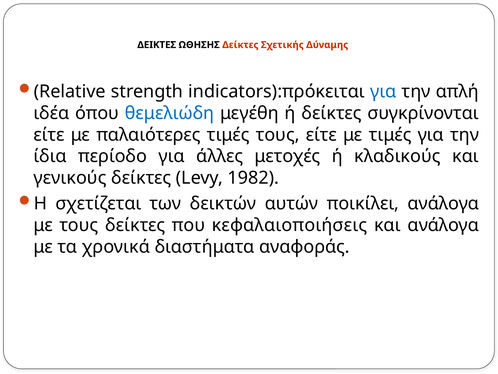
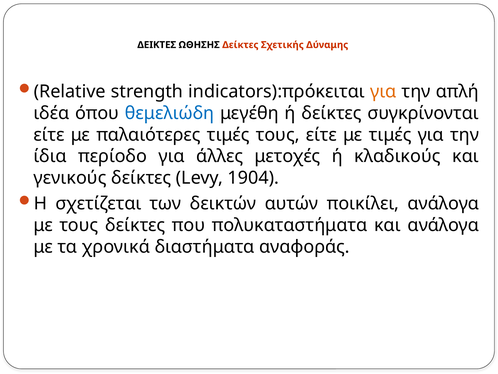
για colour: blue -> orange (383, 91)
1982: 1982 -> 1904 (253, 178)
κεφαλαιοποιήσεις: κεφαλαιοποιήσεις -> πολυκαταστήματα (290, 225)
